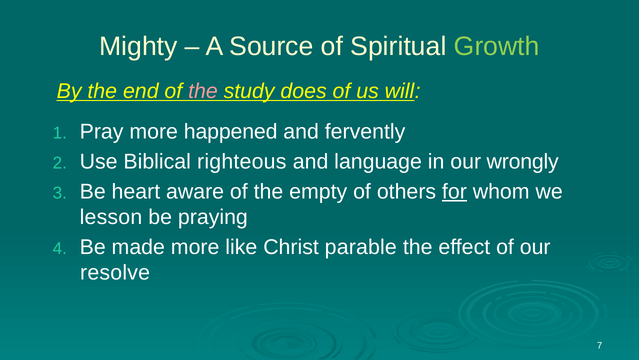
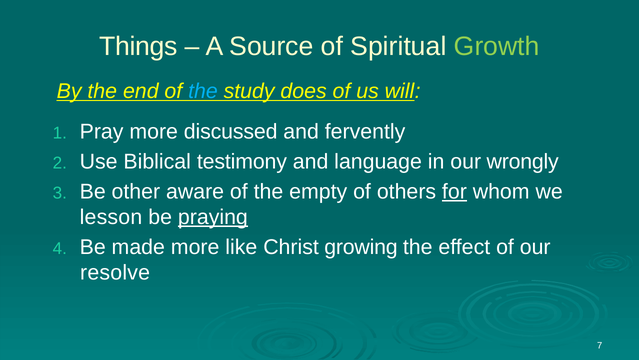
Mighty: Mighty -> Things (138, 46)
the colour: pink -> light blue (203, 91)
happened: happened -> discussed (231, 132)
righteous: righteous -> testimony (242, 161)
heart: heart -> other (136, 191)
praying underline: none -> present (213, 217)
parable: parable -> growing (361, 247)
